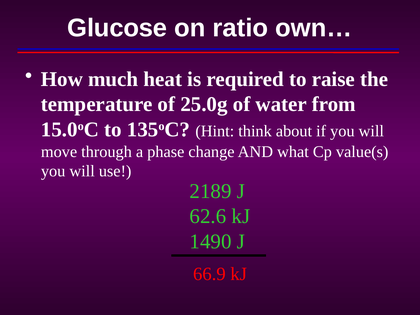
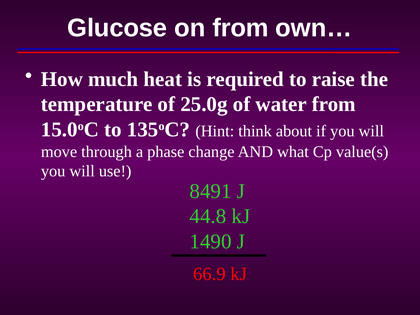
on ratio: ratio -> from (241, 28)
2189: 2189 -> 8491 (211, 191)
62.6: 62.6 -> 44.8 (208, 216)
